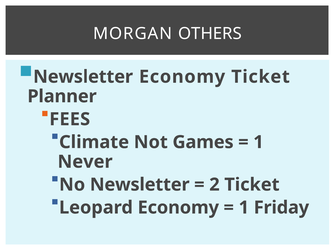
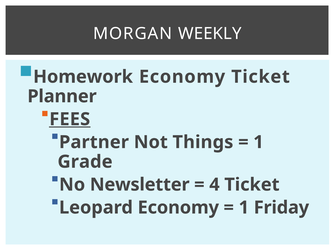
OTHERS: OTHERS -> WEEKLY (210, 34)
Newsletter: Newsletter -> Homework (83, 77)
FEES underline: none -> present (70, 119)
Climate: Climate -> Partner (94, 142)
Games: Games -> Things (203, 142)
Never: Never -> Grade (85, 162)
2: 2 -> 4 (214, 185)
